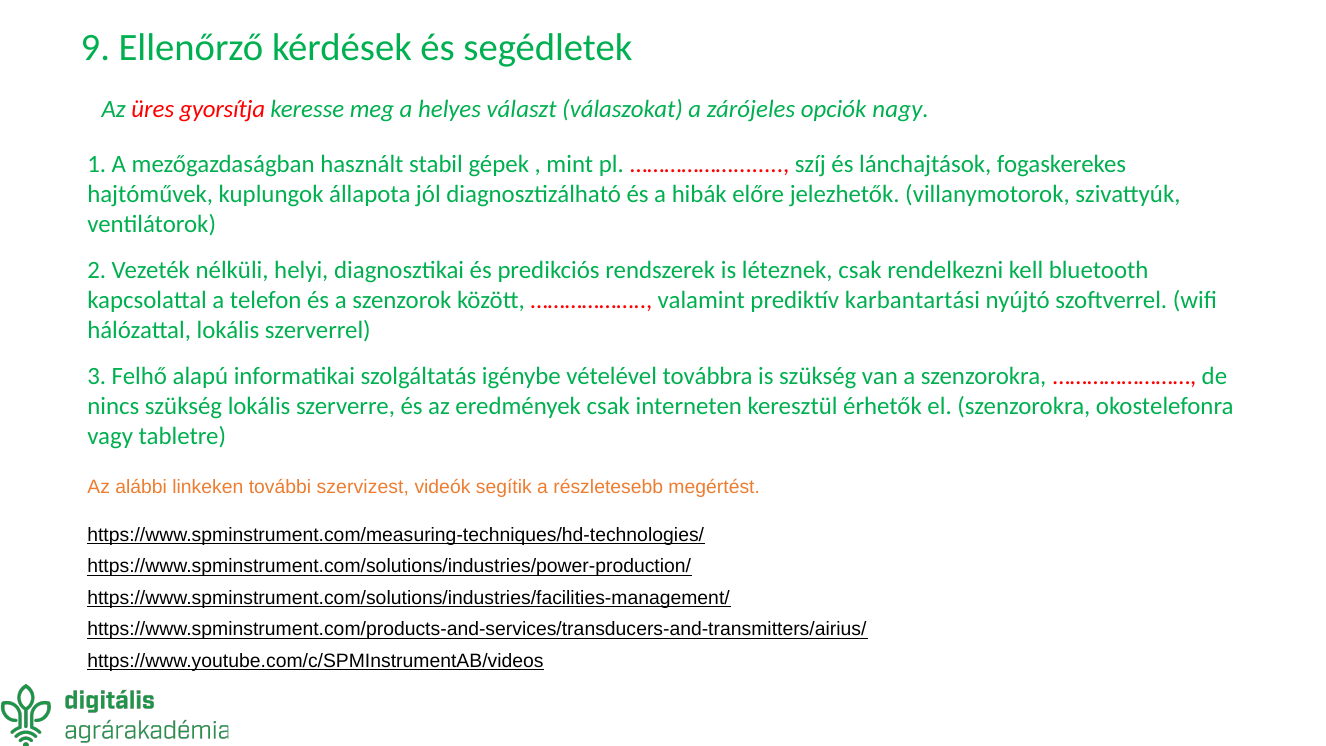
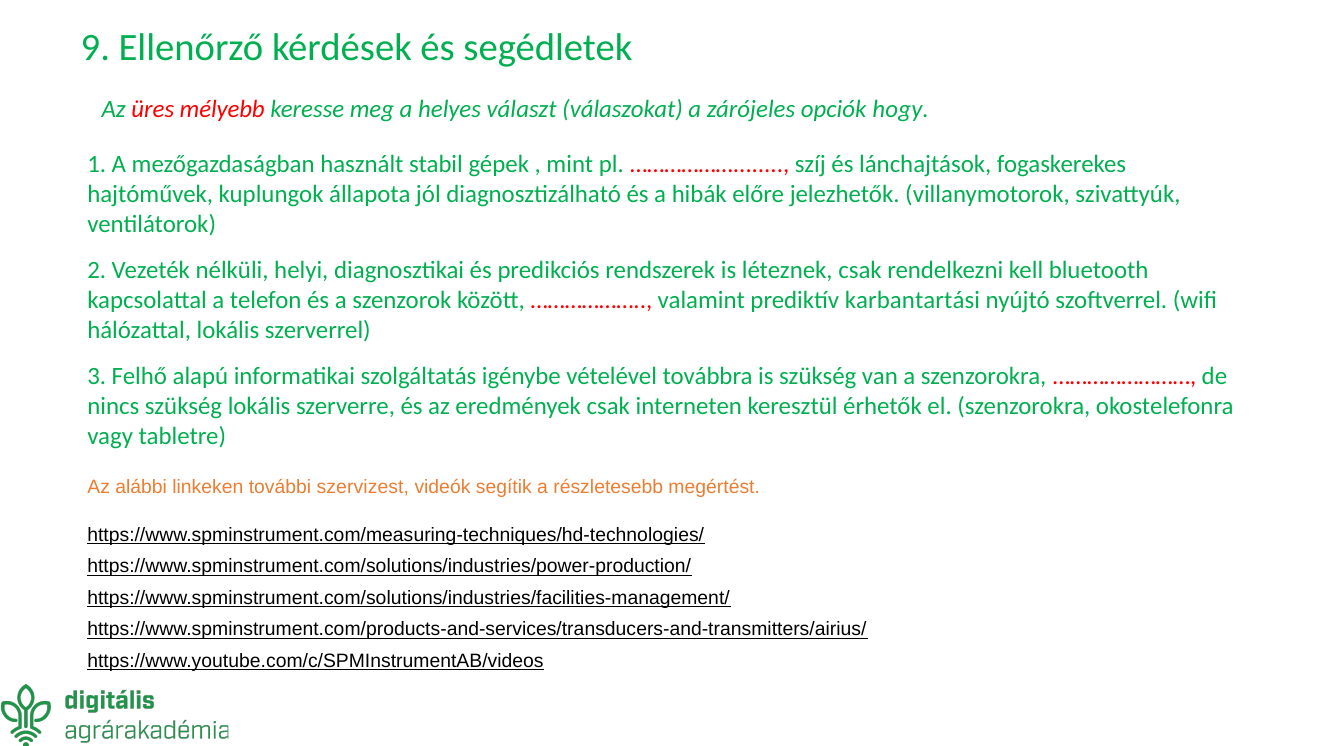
gyorsítja: gyorsítja -> mélyebb (222, 110)
nagy: nagy -> hogy (901, 110)
